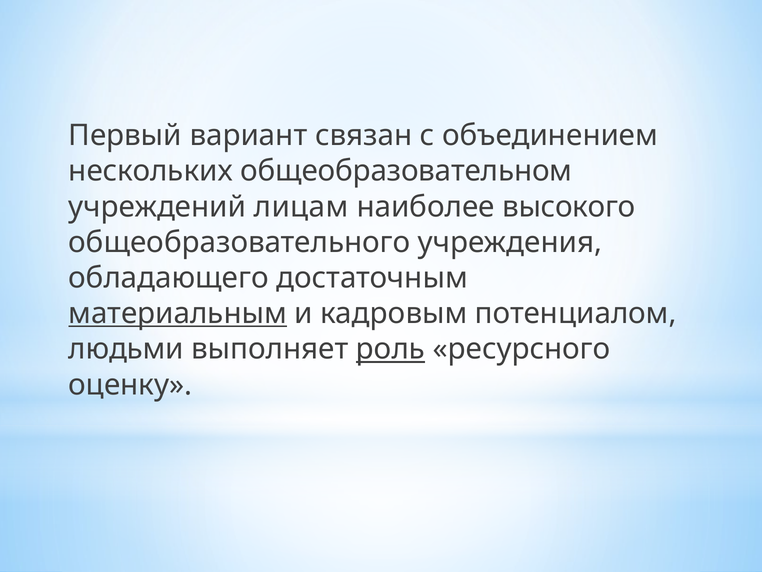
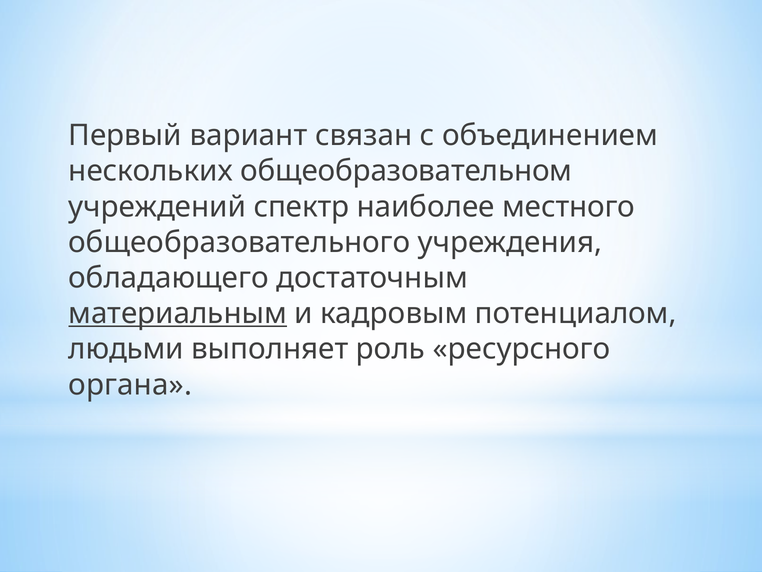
лицам: лицам -> спектр (301, 207)
высокого: высокого -> местного (569, 207)
роль underline: present -> none (391, 349)
оценку: оценку -> органа (130, 384)
